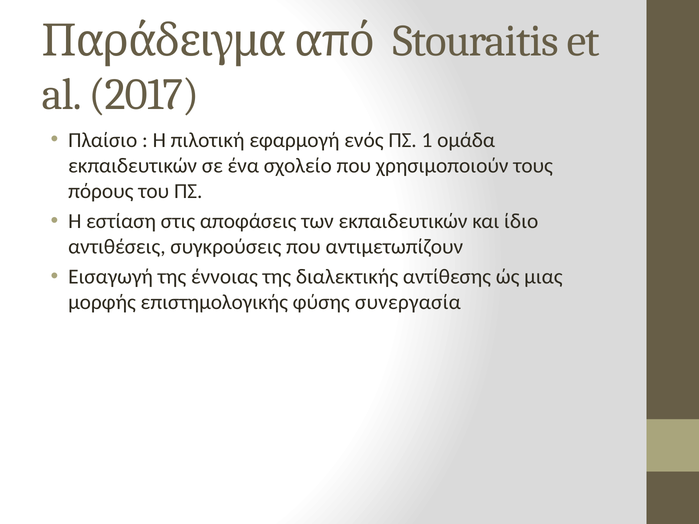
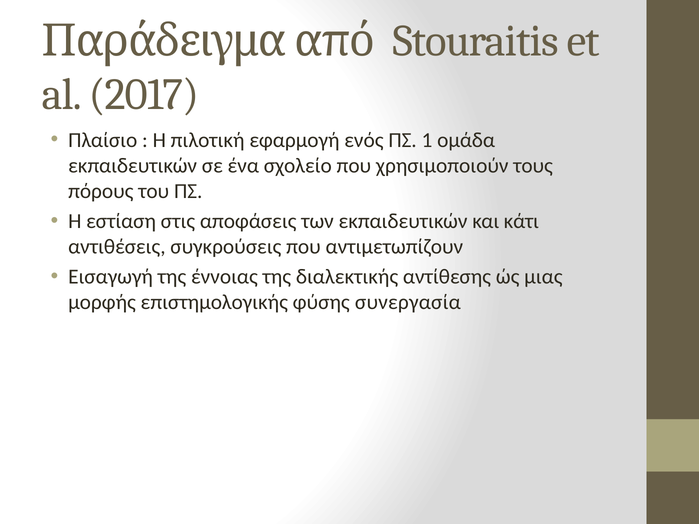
ίδιο: ίδιο -> κάτι (521, 221)
